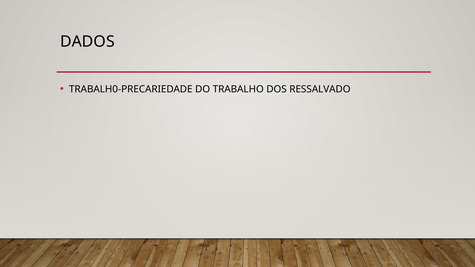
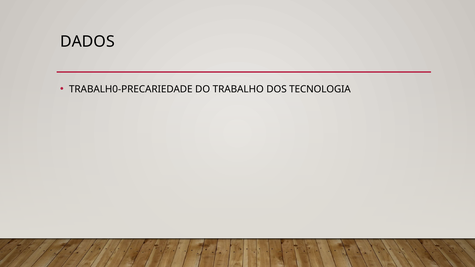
RESSALVADO: RESSALVADO -> TECNOLOGIA (320, 89)
